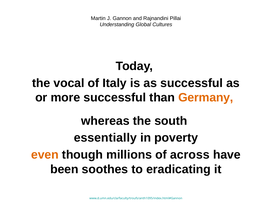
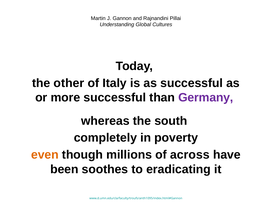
vocal: vocal -> other (69, 83)
Germany colour: orange -> purple (206, 98)
essentially: essentially -> completely (105, 138)
